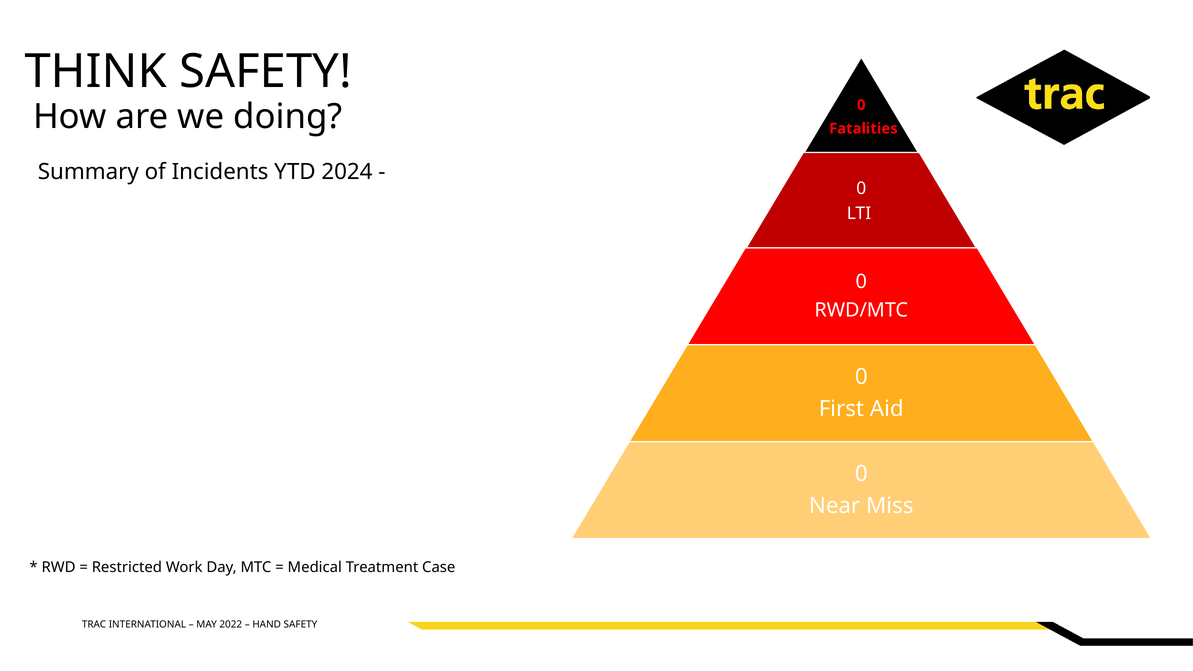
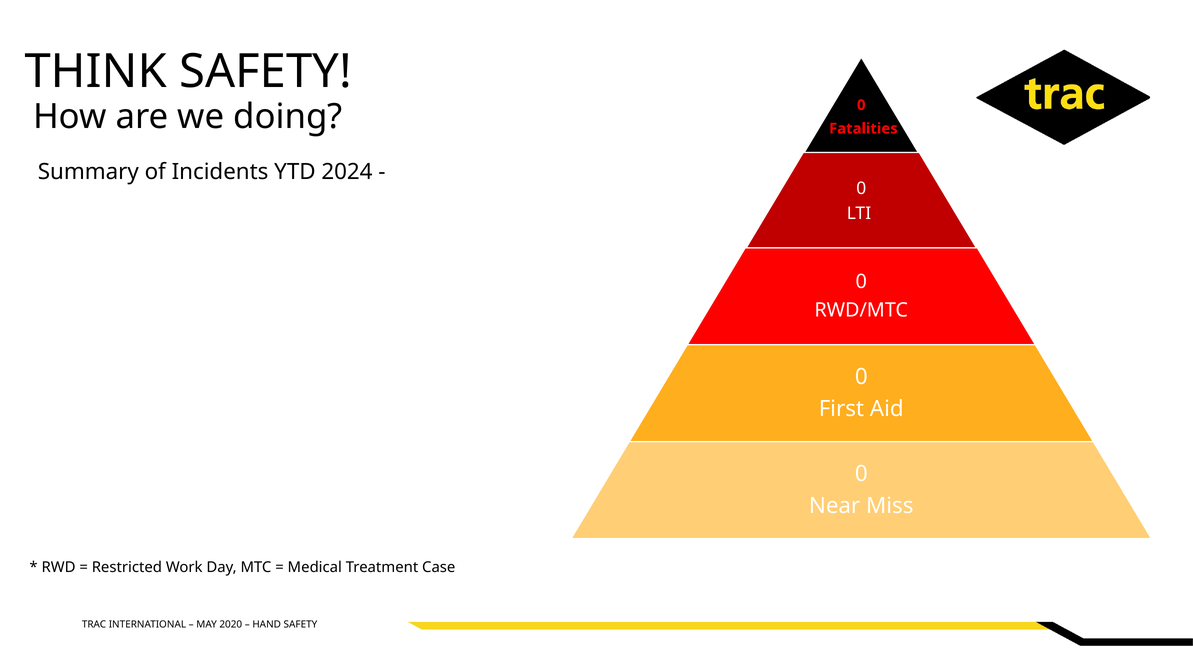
2022: 2022 -> 2020 (231, 625)
